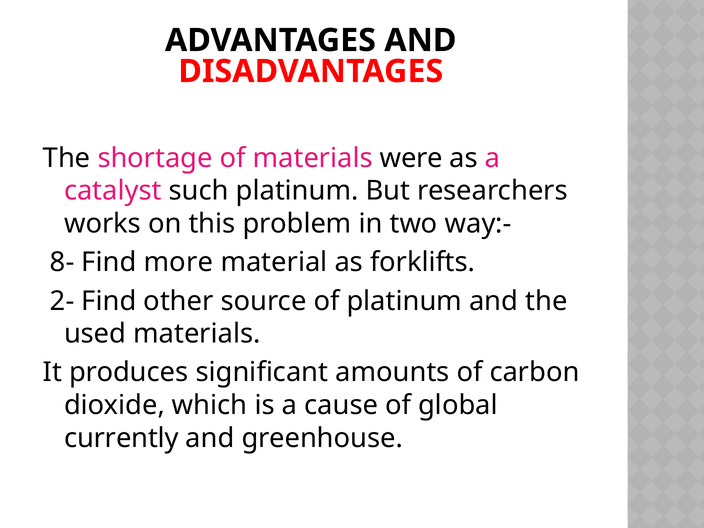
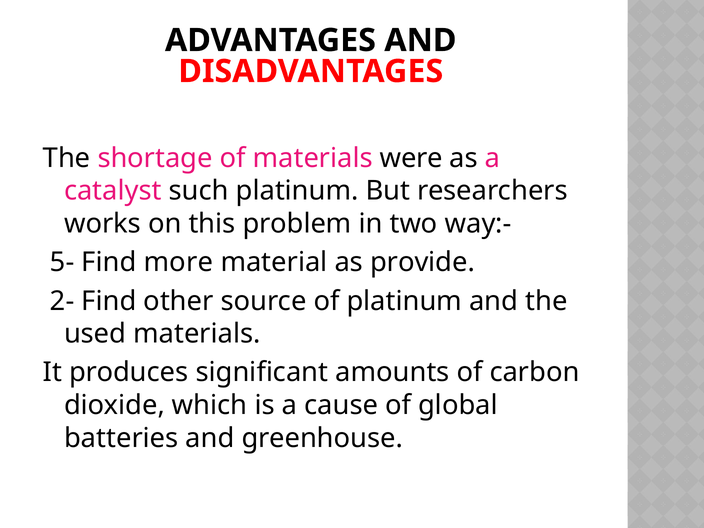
8-: 8- -> 5- (62, 262)
forklifts: forklifts -> provide (423, 262)
currently: currently -> batteries (121, 438)
